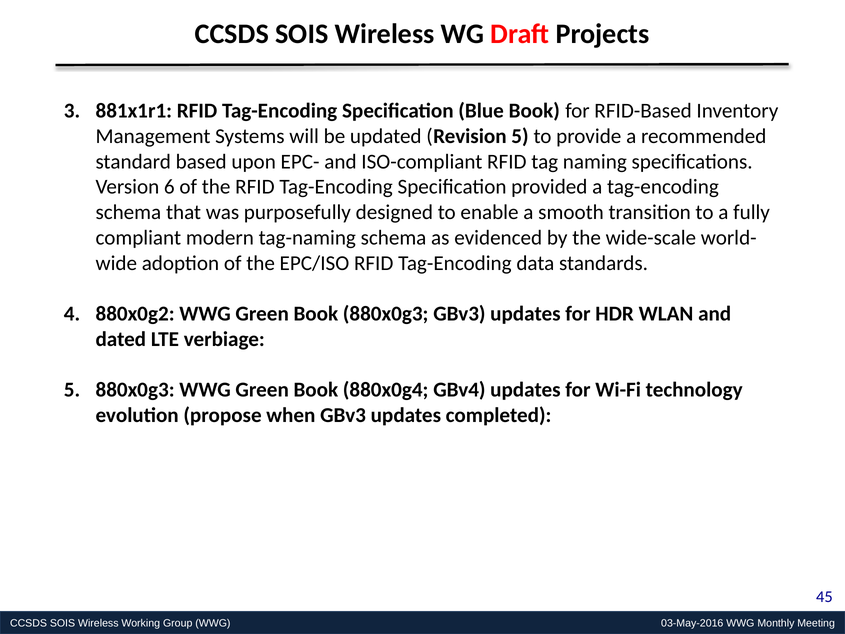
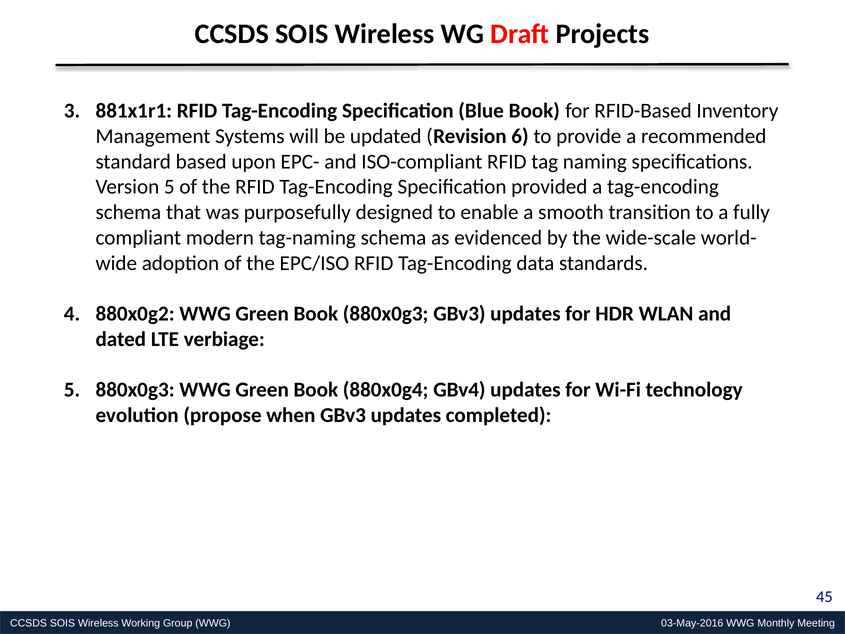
Revision 5: 5 -> 6 (520, 136)
Version 6: 6 -> 5 (169, 187)
